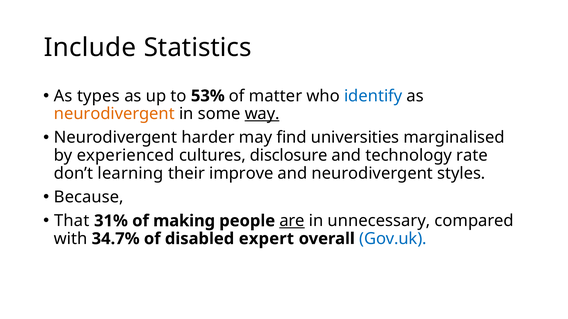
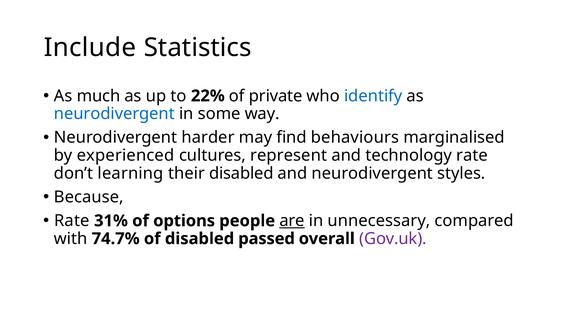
types: types -> much (98, 96)
53%: 53% -> 22% (208, 96)
matter: matter -> private (276, 96)
neurodivergent colour: orange -> blue (114, 114)
way underline: present -> none (262, 114)
universities: universities -> behaviours (355, 138)
disclosure: disclosure -> represent (289, 156)
their improve: improve -> disabled (241, 174)
That: That -> Rate (72, 221)
making: making -> options (184, 221)
34.7%: 34.7% -> 74.7% (116, 239)
expert: expert -> passed (267, 239)
Gov.uk colour: blue -> purple (393, 239)
